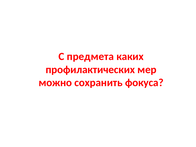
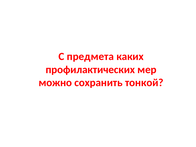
фокуса: фокуса -> тонкой (144, 83)
